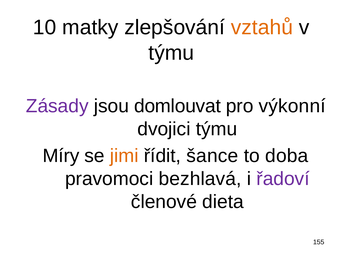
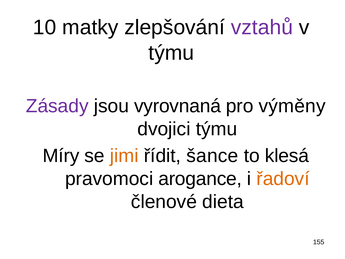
vztahů colour: orange -> purple (262, 27)
domlouvat: domlouvat -> vyrovnaná (177, 106)
výkonní: výkonní -> výměny (292, 106)
doba: doba -> klesá (287, 156)
bezhlavá: bezhlavá -> arogance (200, 179)
řadoví colour: purple -> orange (283, 179)
